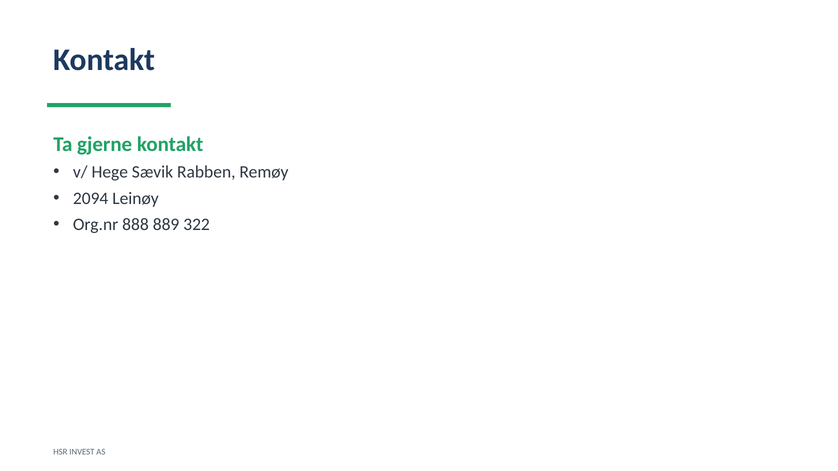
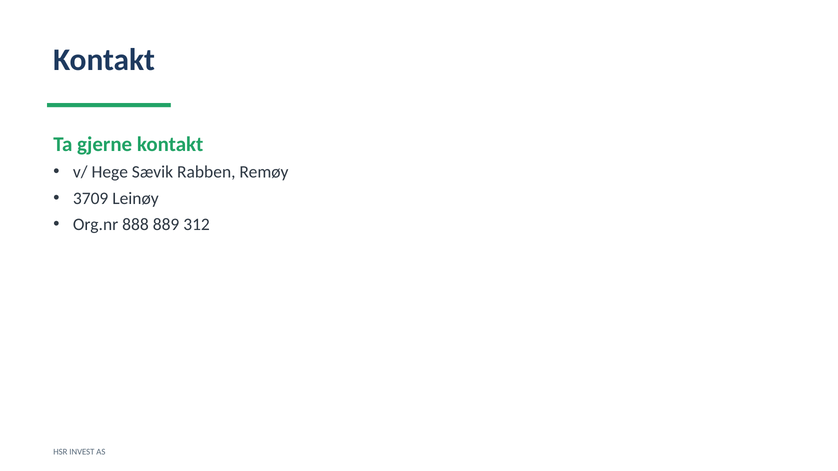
2094: 2094 -> 3709 (91, 199)
322: 322 -> 312 (197, 225)
